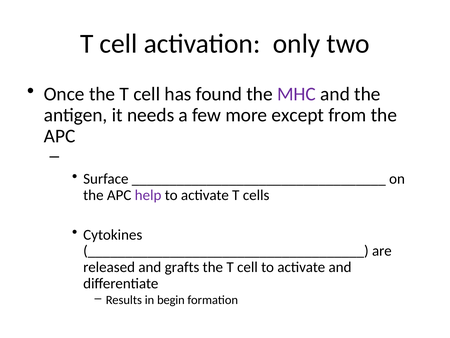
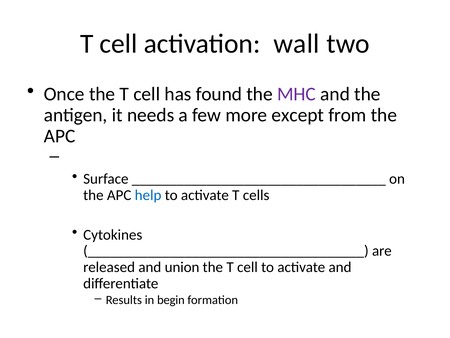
only: only -> wall (296, 44)
help colour: purple -> blue (148, 195)
grafts: grafts -> union (182, 267)
